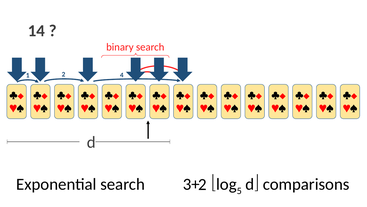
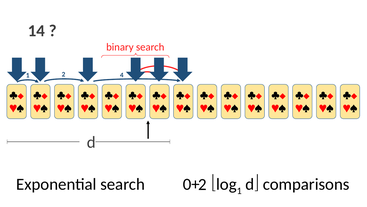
3+: 3+ -> 0+ (191, 184)
5: 5 -> 1 (239, 190)
